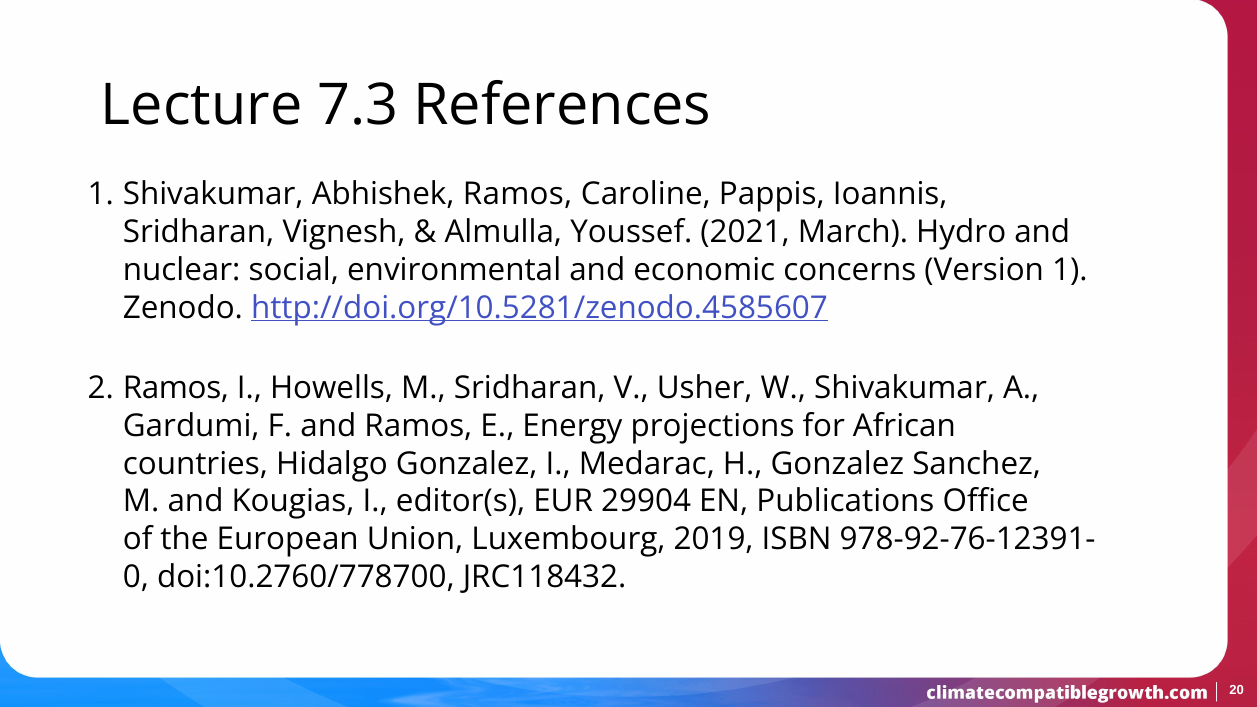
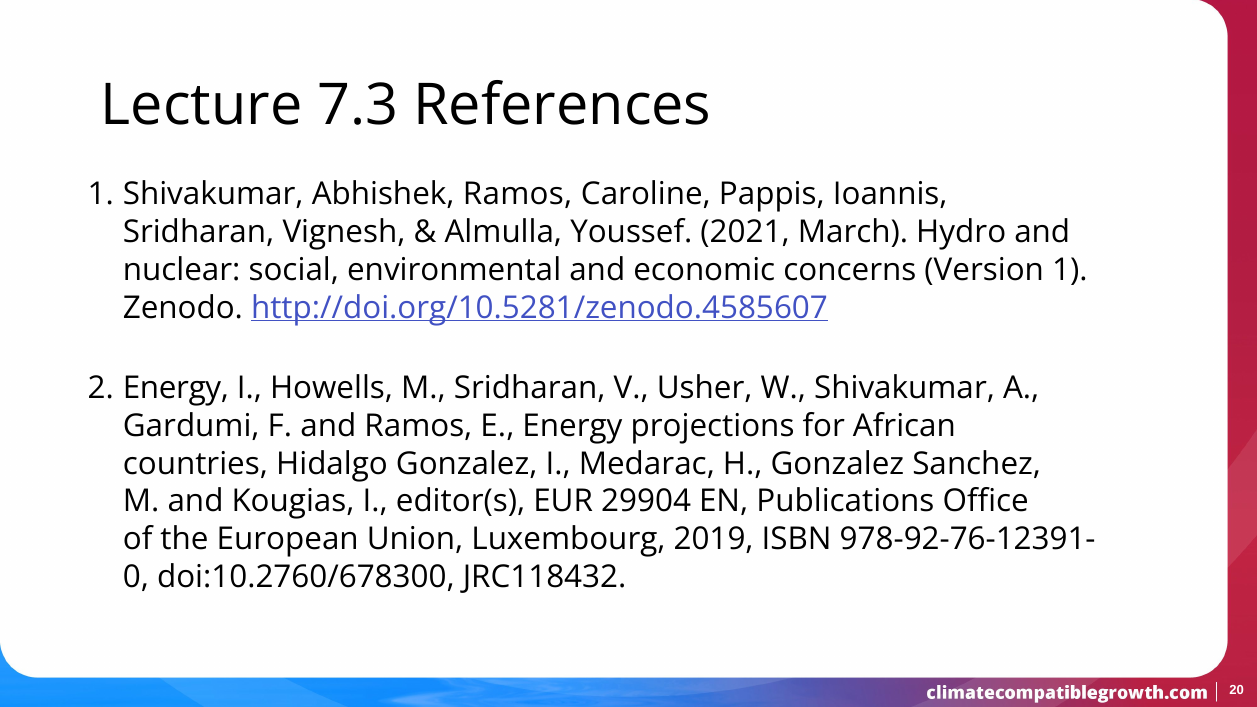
Ramos: Ramos -> Energy (176, 388)
doi:10.2760/778700: doi:10.2760/778700 -> doi:10.2760/678300 (306, 577)
